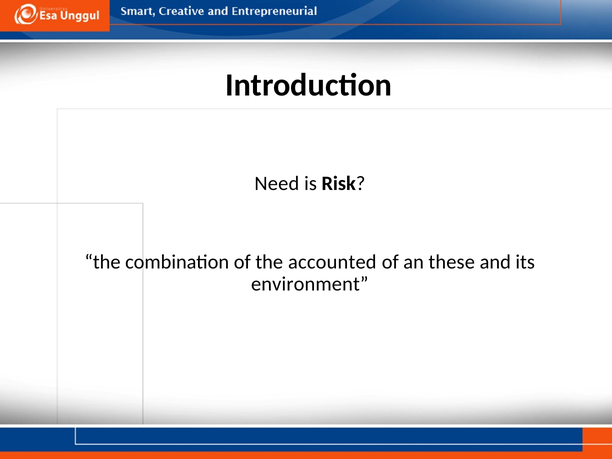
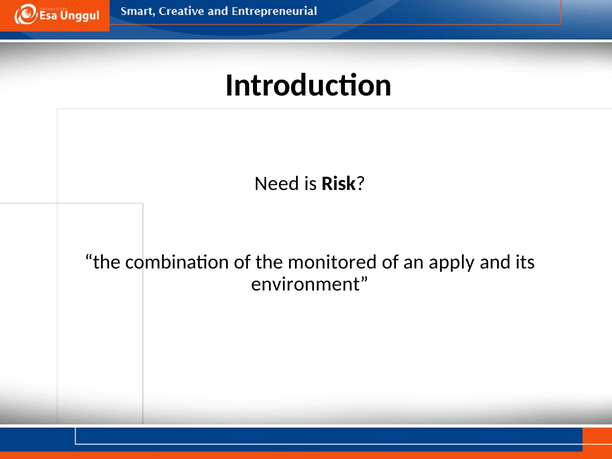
accounted: accounted -> monitored (332, 262)
these: these -> apply (452, 262)
